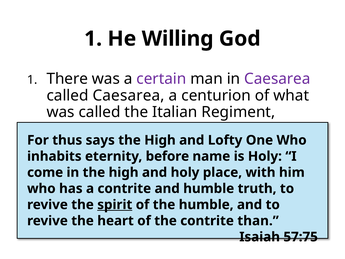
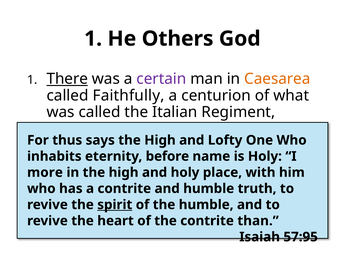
Willing: Willing -> Others (178, 39)
There underline: none -> present (67, 79)
Caesarea colour: purple -> orange (277, 79)
called Caesarea: Caesarea -> Faithfully (129, 95)
come: come -> more (45, 172)
57:75: 57:75 -> 57:95 (301, 237)
